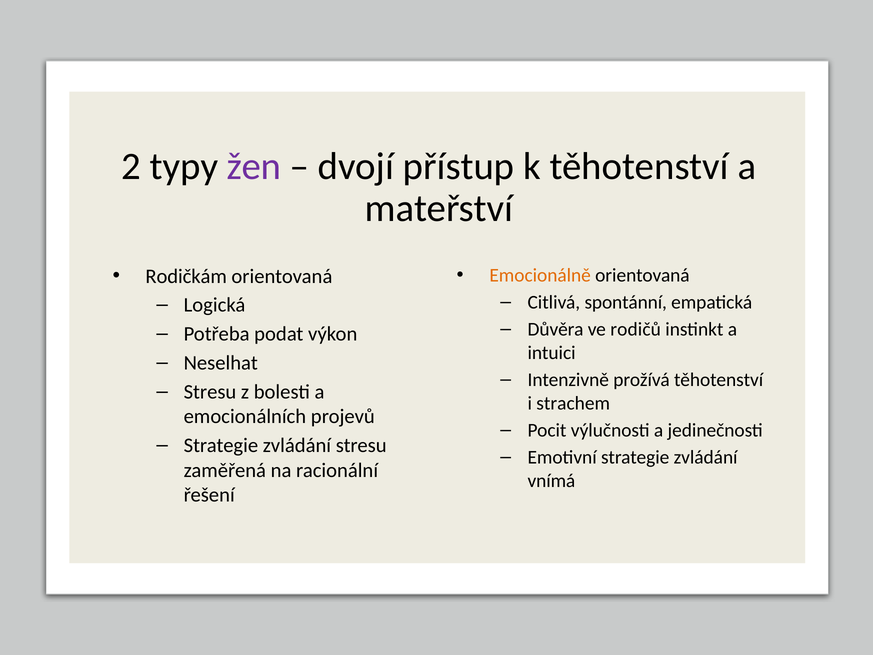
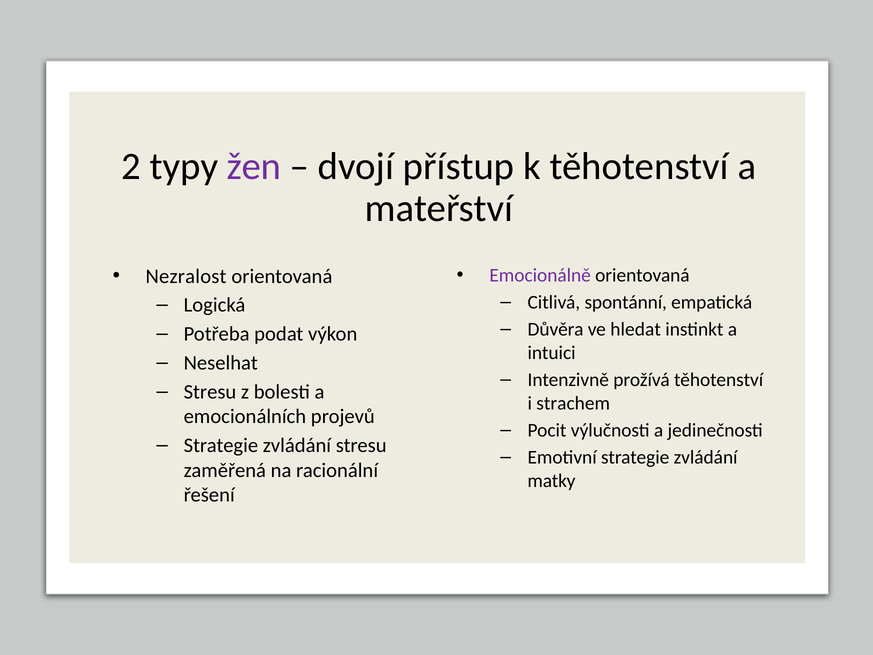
Emocionálně colour: orange -> purple (540, 275)
Rodičkám: Rodičkám -> Nezralost (186, 276)
rodičů: rodičů -> hledat (636, 329)
vnímá: vnímá -> matky (551, 481)
